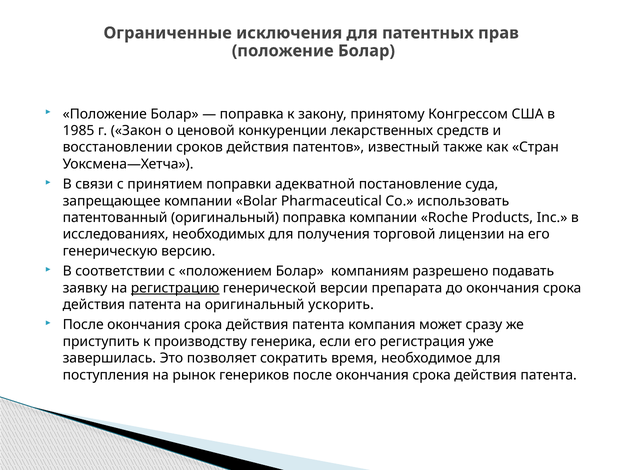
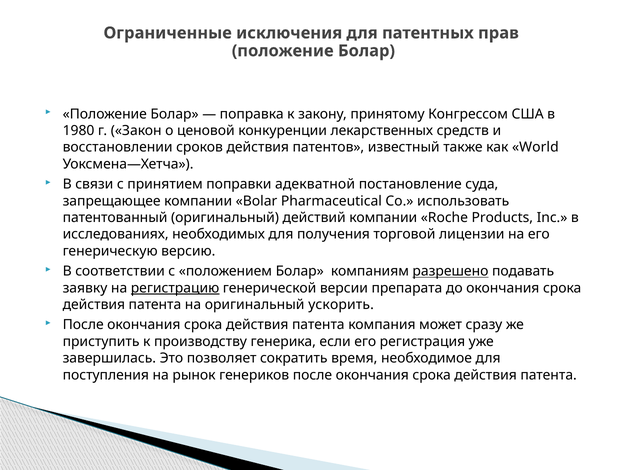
1985: 1985 -> 1980 (79, 131)
Стран: Стран -> World (535, 147)
оригинальный поправка: поправка -> действий (314, 218)
разрешено underline: none -> present (450, 271)
